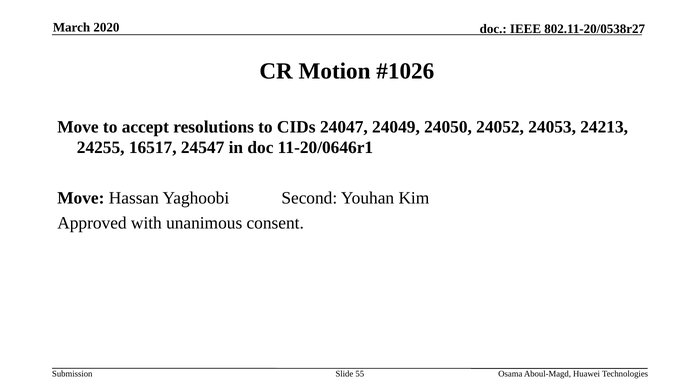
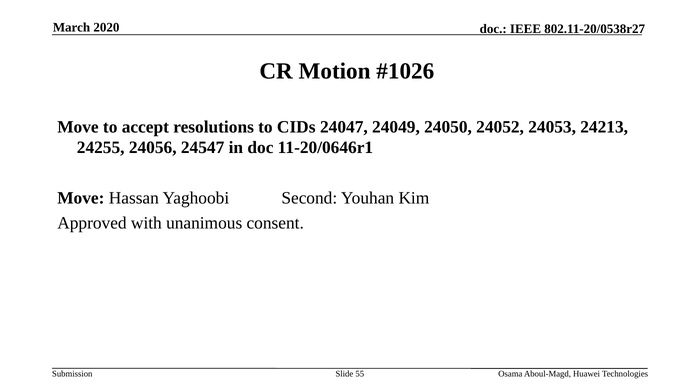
16517: 16517 -> 24056 (153, 148)
